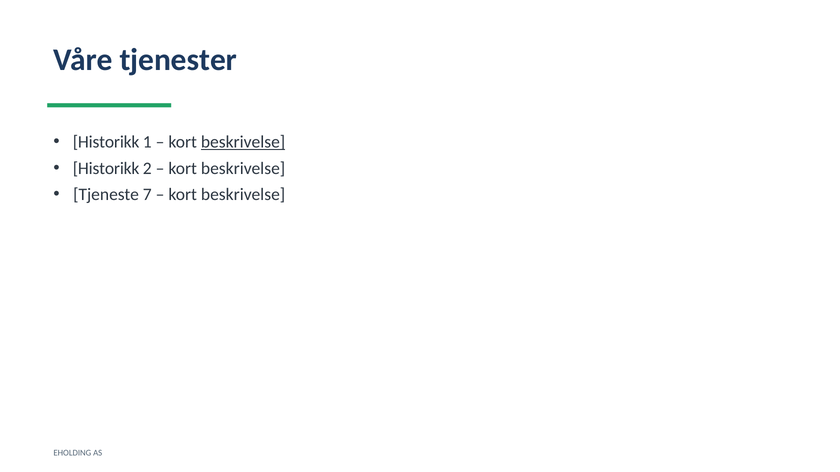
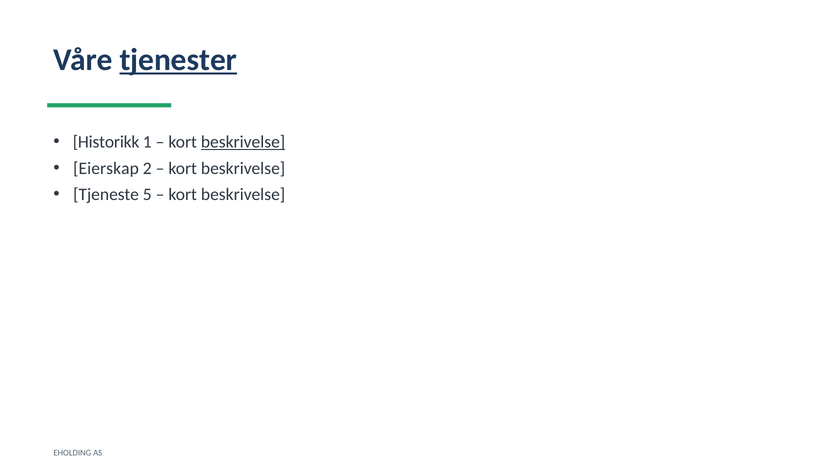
tjenester underline: none -> present (178, 60)
Historikk: Historikk -> Eierskap (106, 169)
7: 7 -> 5 (147, 195)
